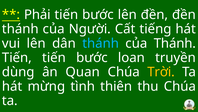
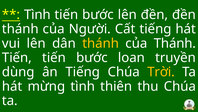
Phải: Phải -> Tình (37, 15)
thánh colour: light blue -> yellow (101, 43)
ân Quan: Quan -> Tiếng (83, 72)
